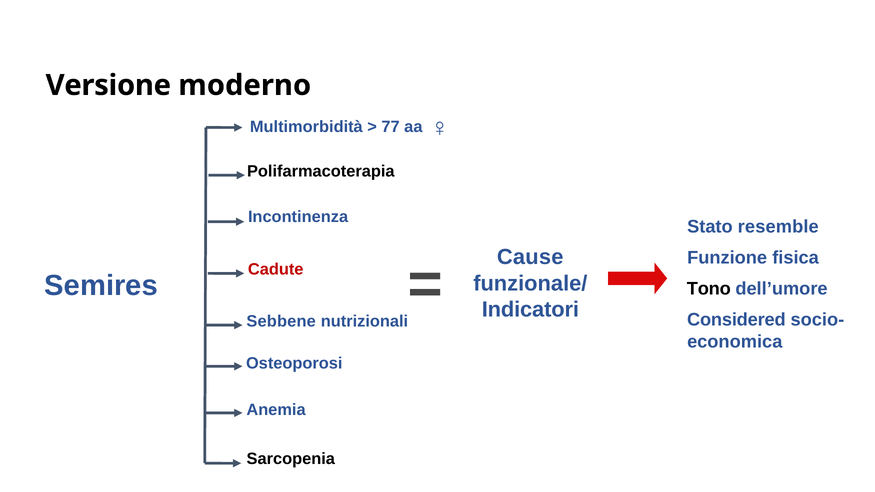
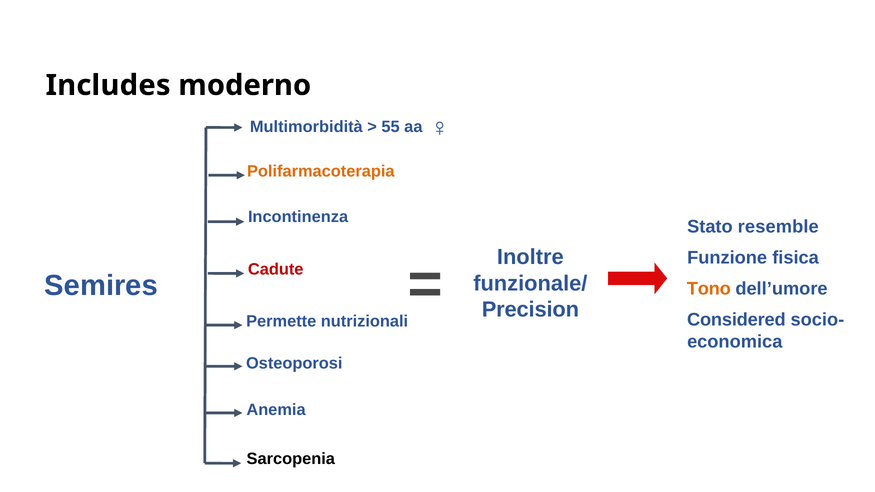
Versione: Versione -> Includes (108, 85)
77: 77 -> 55 (391, 127)
Polifarmacoterapia colour: black -> orange (321, 171)
Cause: Cause -> Inoltre (530, 257)
Tono colour: black -> orange (709, 289)
Indicatori: Indicatori -> Precision (530, 310)
Sebbene: Sebbene -> Permette (281, 321)
